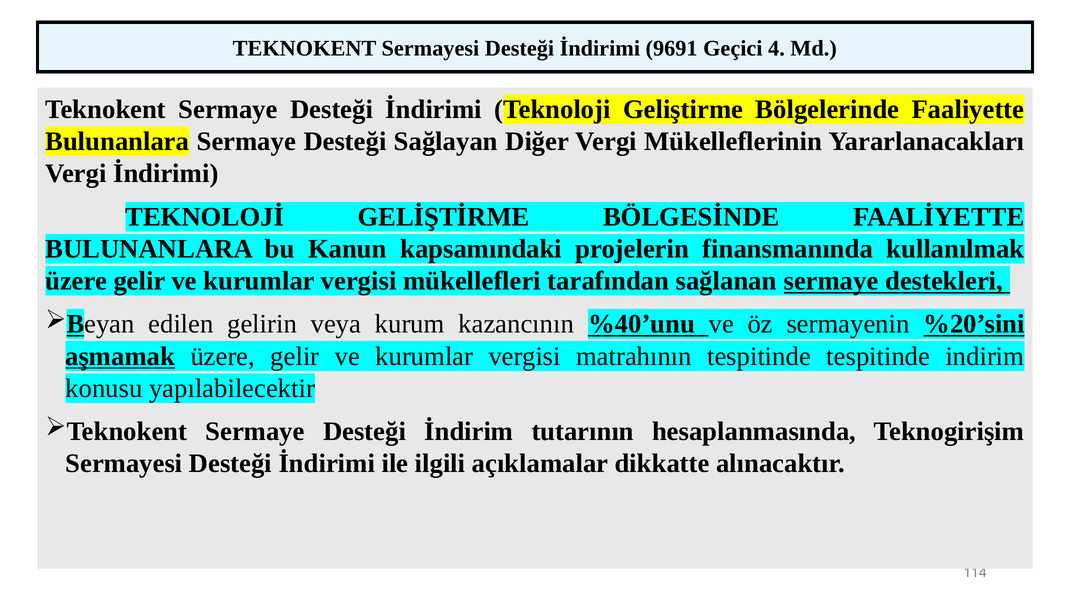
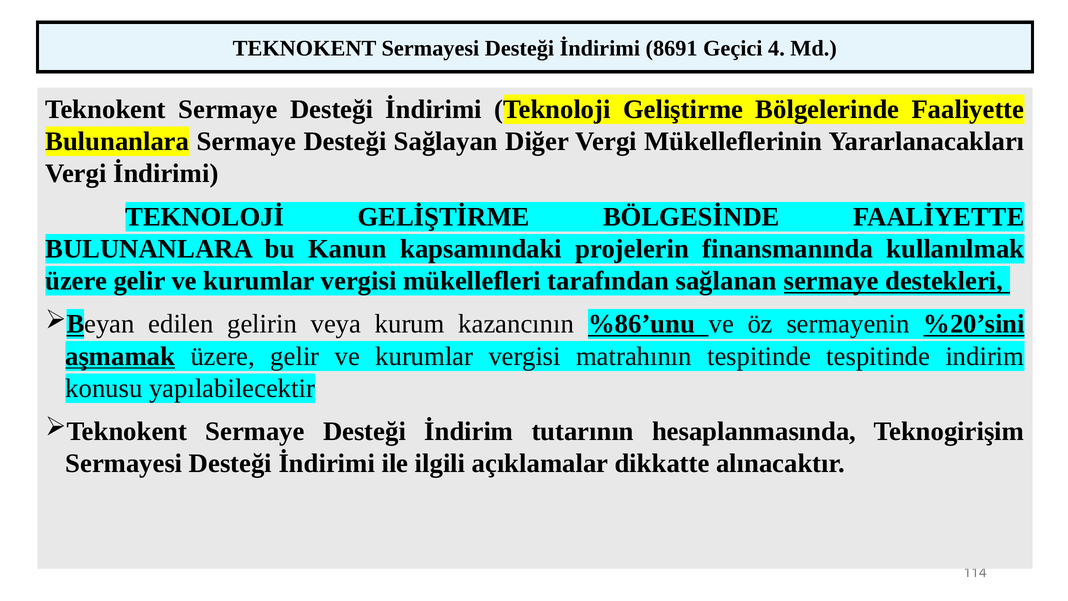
9691: 9691 -> 8691 (672, 49)
%40’unu: %40’unu -> %86’unu (642, 324)
